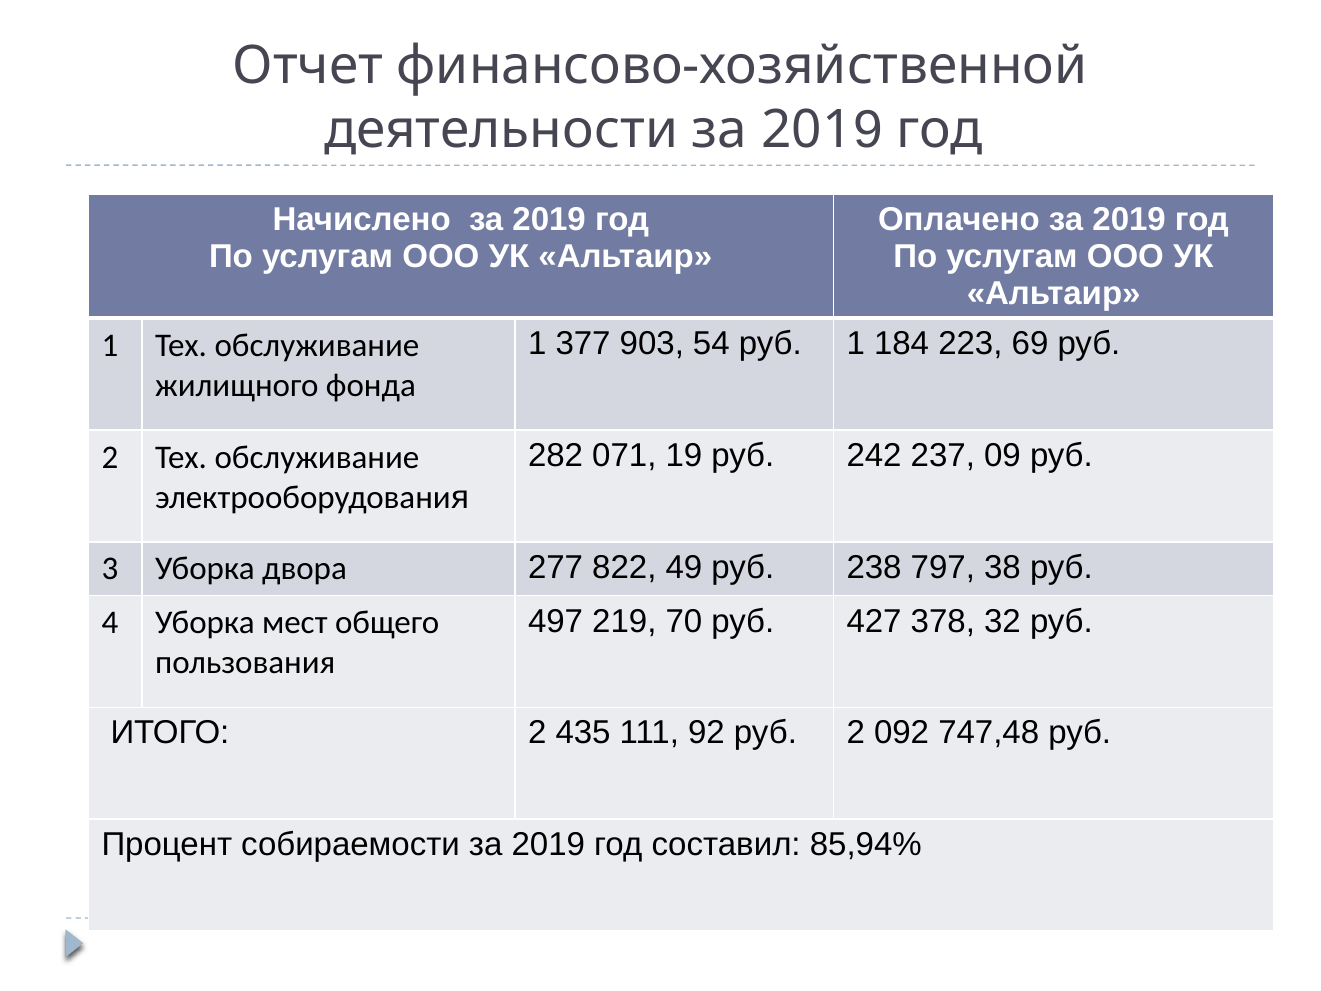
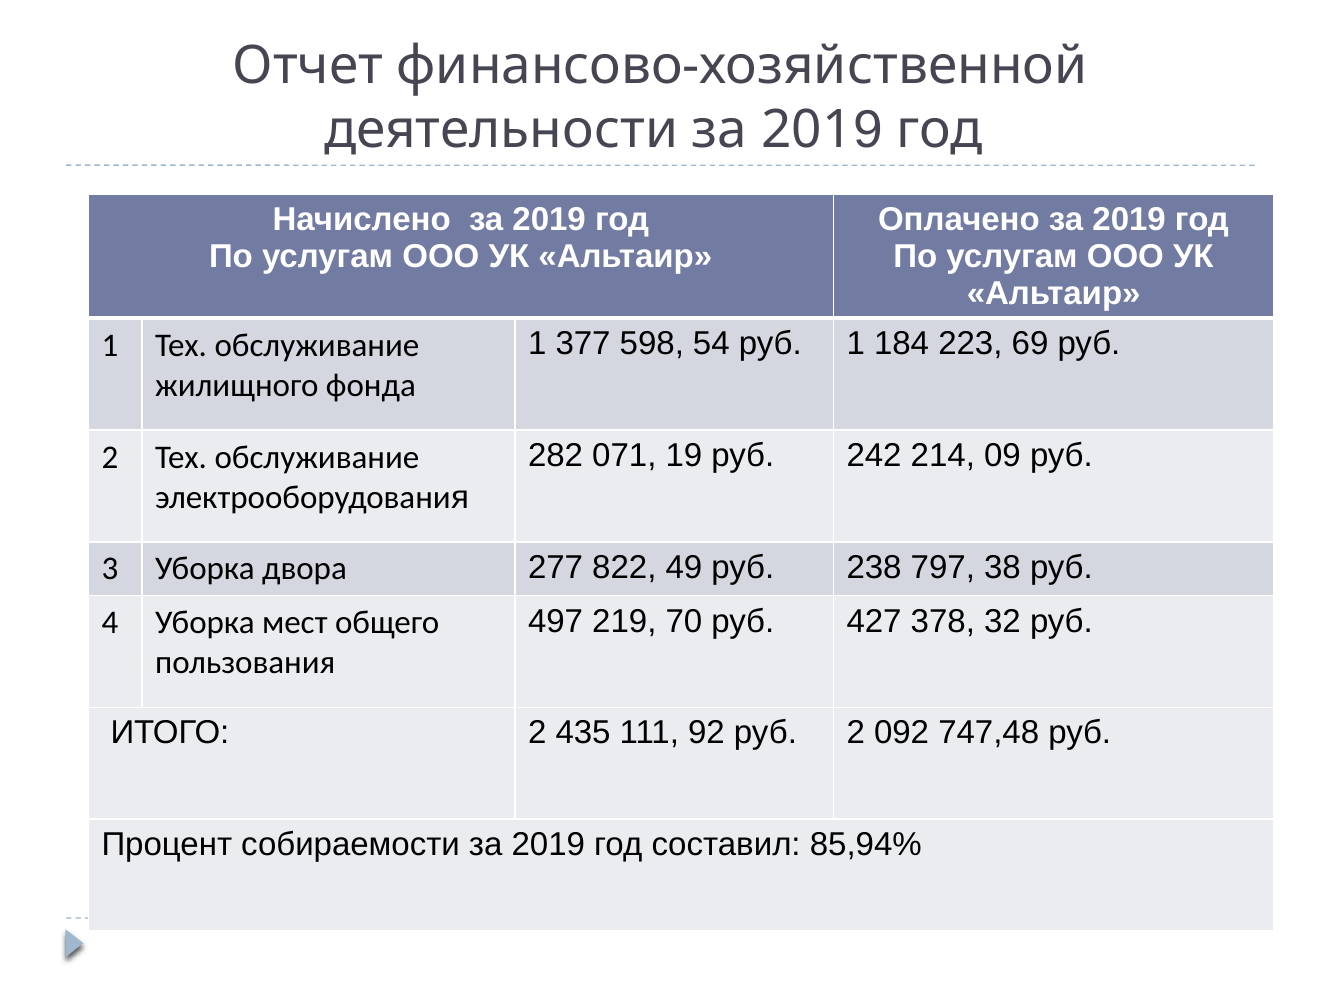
903: 903 -> 598 (652, 344)
237: 237 -> 214 (943, 456)
